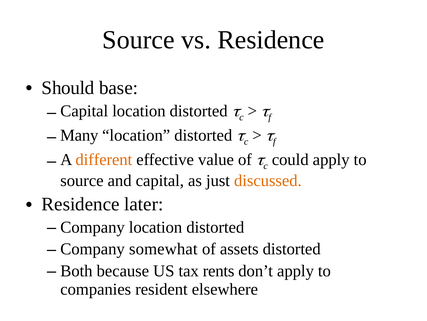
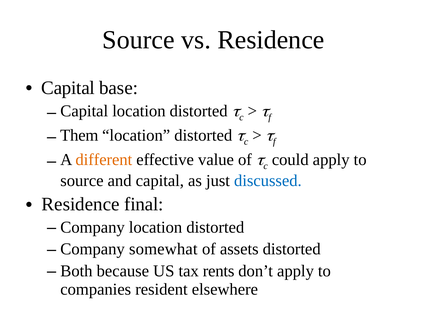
Should: Should -> Capital (68, 88)
Many: Many -> Them (79, 135)
discussed colour: orange -> blue (268, 180)
later: later -> final (144, 204)
